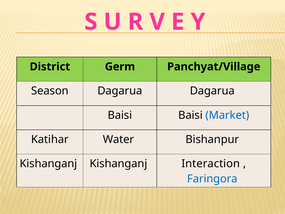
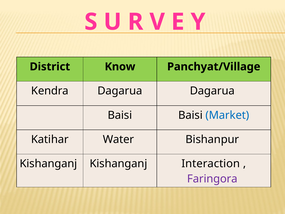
Germ: Germ -> Know (120, 67)
Season: Season -> Kendra (50, 91)
Faringora colour: blue -> purple (212, 179)
